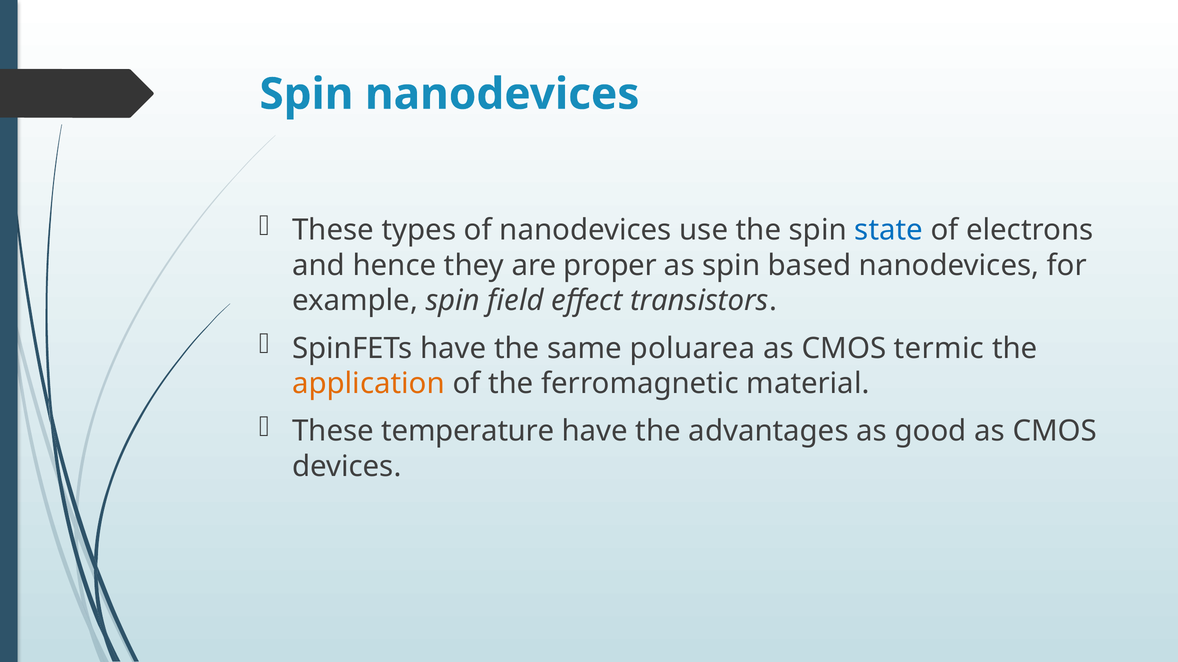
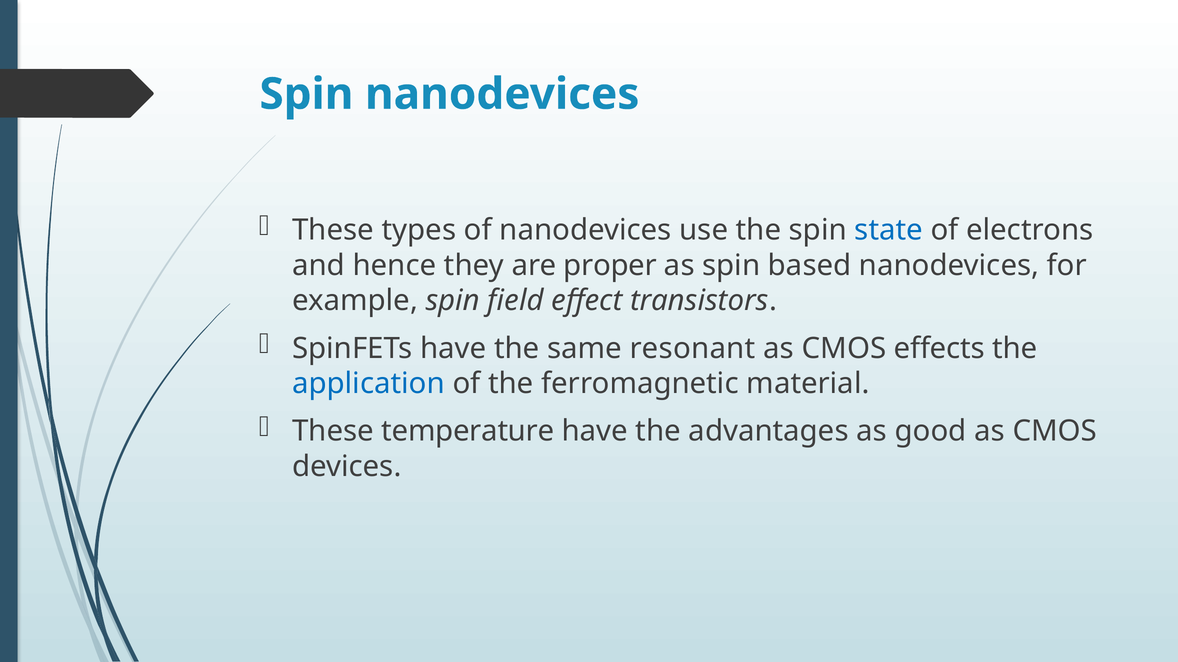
poluarea: poluarea -> resonant (693, 349)
termic: termic -> effects (939, 349)
application colour: orange -> blue (369, 384)
